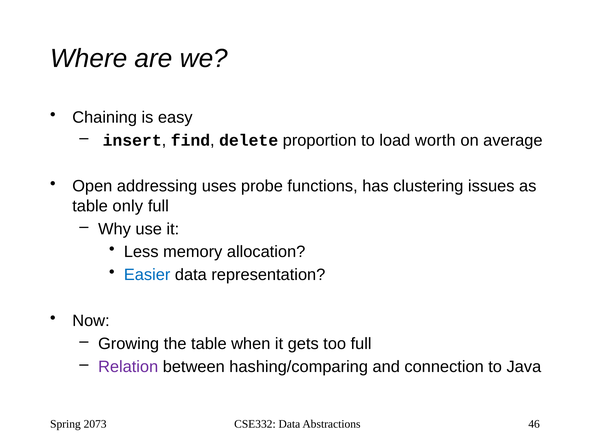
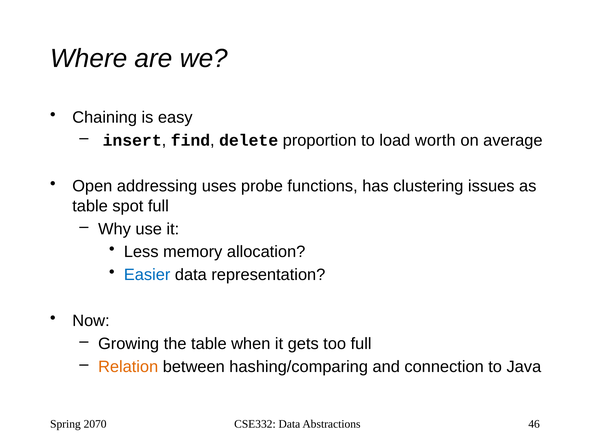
only: only -> spot (128, 206)
Relation colour: purple -> orange (128, 366)
2073: 2073 -> 2070 (95, 424)
